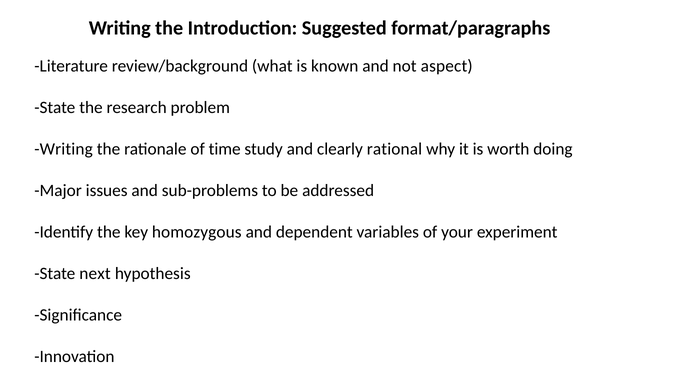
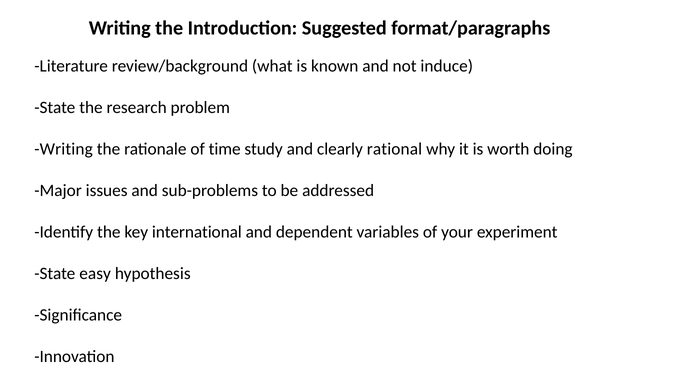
aspect: aspect -> induce (447, 66)
homozygous: homozygous -> international (197, 232)
next: next -> easy (95, 273)
